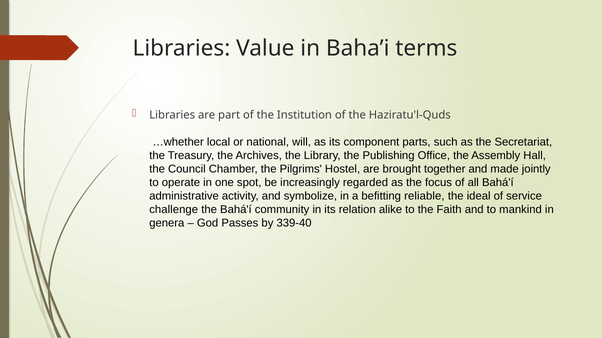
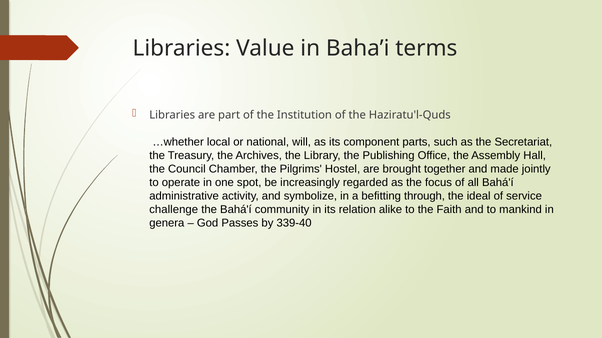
reliable: reliable -> through (425, 196)
